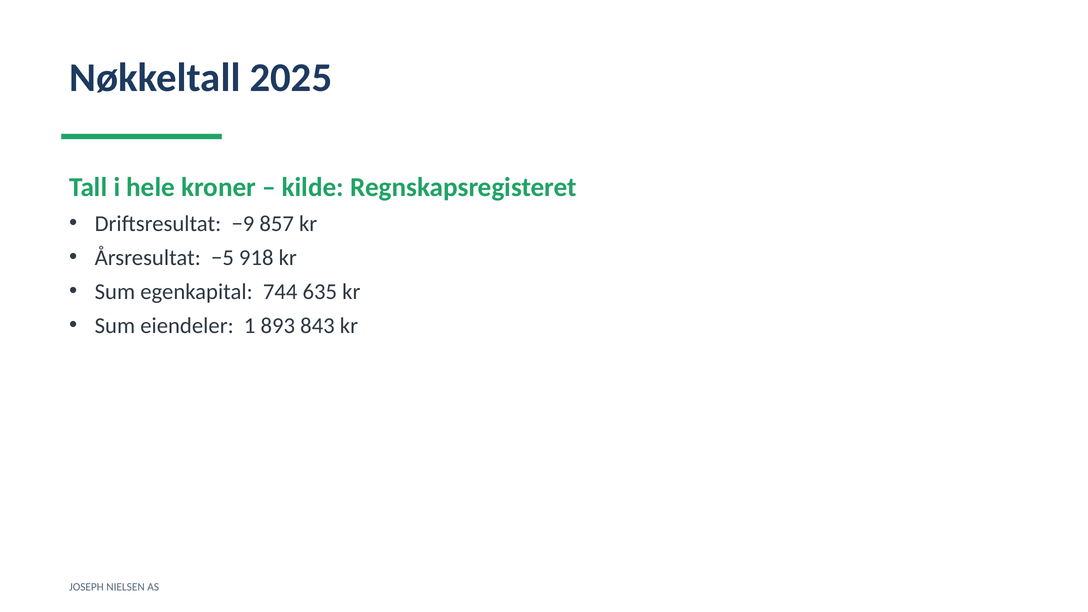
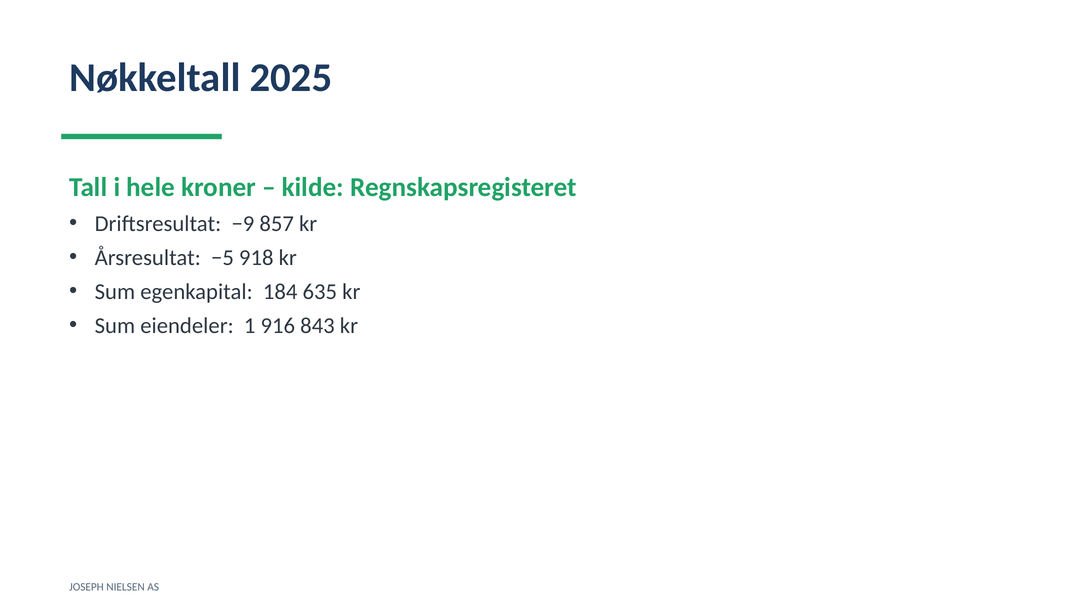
744: 744 -> 184 (280, 292)
893: 893 -> 916 (278, 326)
